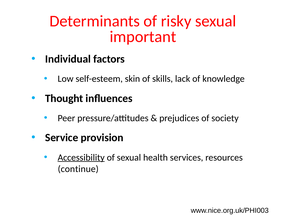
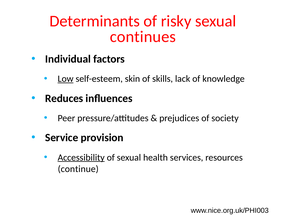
important: important -> continues (143, 37)
Low underline: none -> present (66, 79)
Thought: Thought -> Reduces (64, 98)
